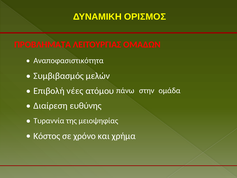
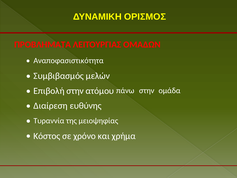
Επιβολή νέες: νέες -> στην (75, 91)
